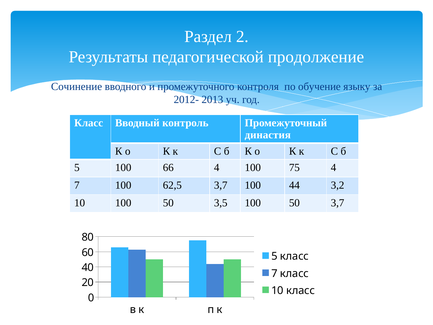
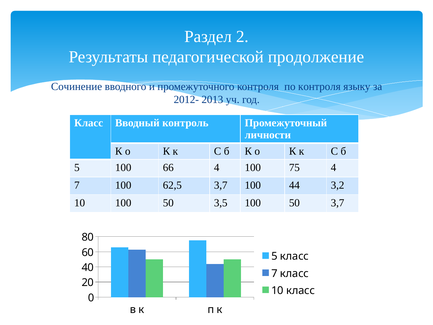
по обучение: обучение -> контроля (319, 87)
династия: династия -> личности (268, 135)
